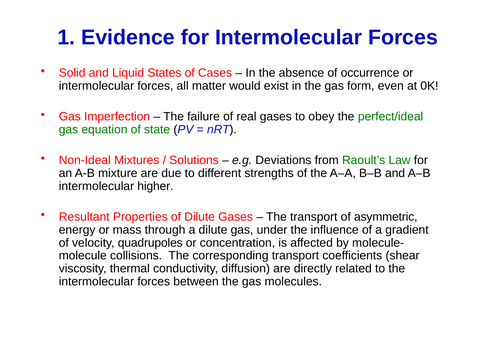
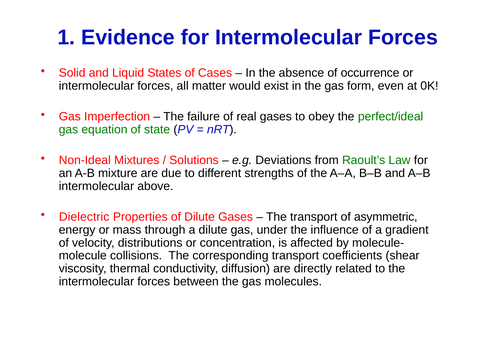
higher: higher -> above (155, 186)
Resultant: Resultant -> Dielectric (84, 217)
quadrupoles: quadrupoles -> distributions (150, 243)
